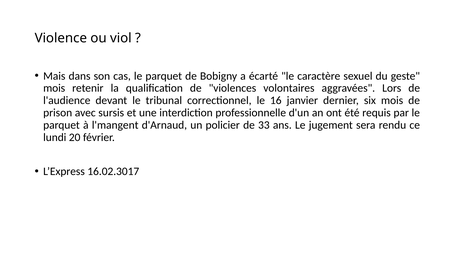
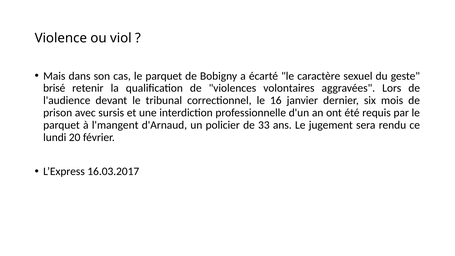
mois: mois -> brisé (54, 88)
16.02.3017: 16.02.3017 -> 16.03.2017 (113, 171)
